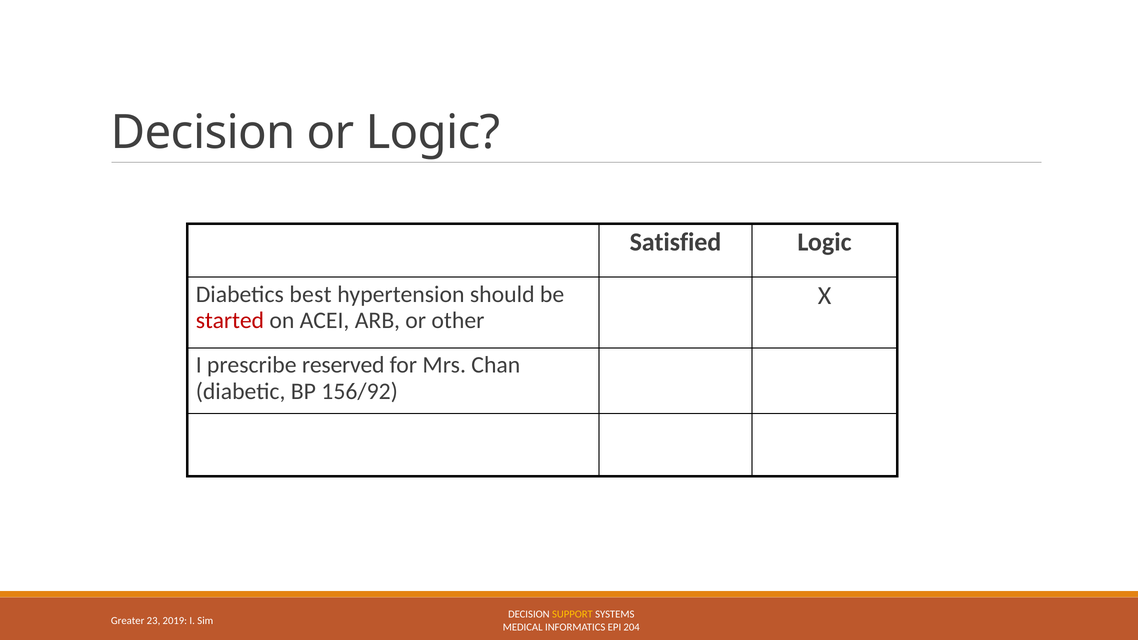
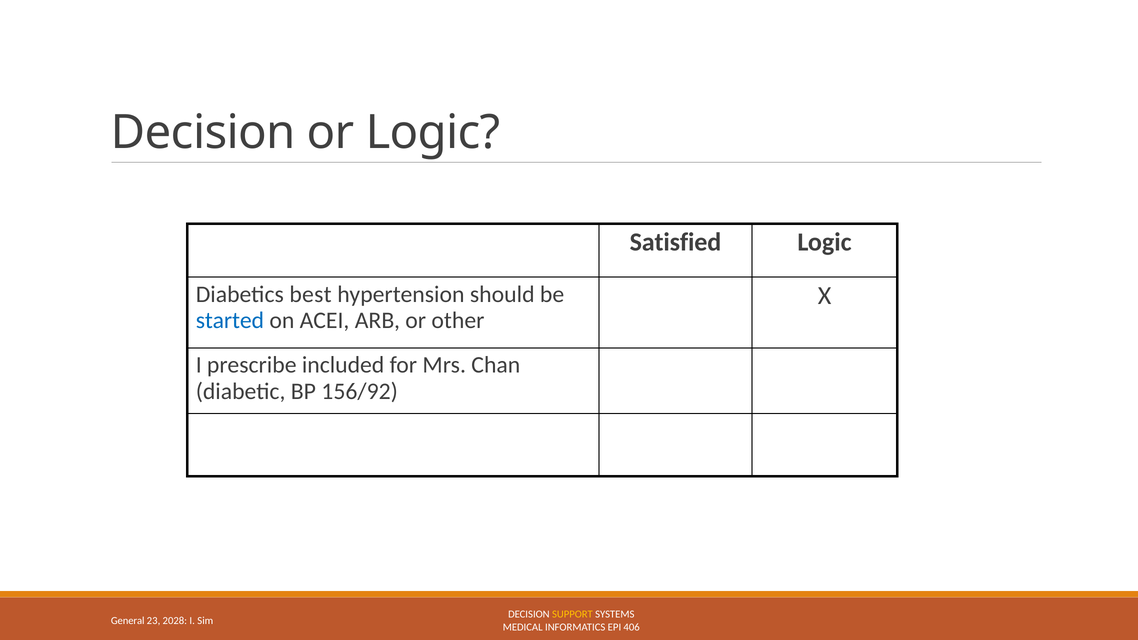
started colour: red -> blue (230, 321)
reserved: reserved -> included (343, 365)
Greater: Greater -> General (128, 621)
2019: 2019 -> 2028 (175, 621)
204: 204 -> 406 (632, 627)
